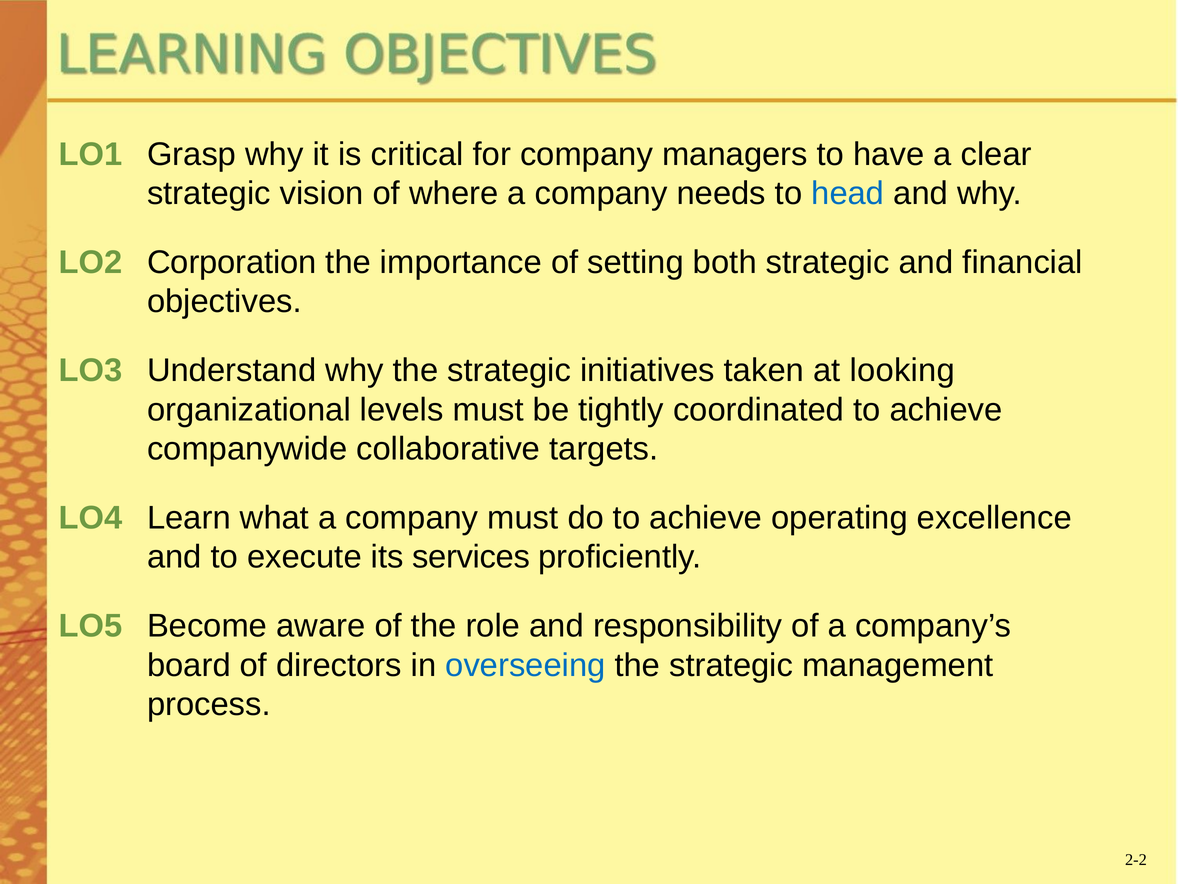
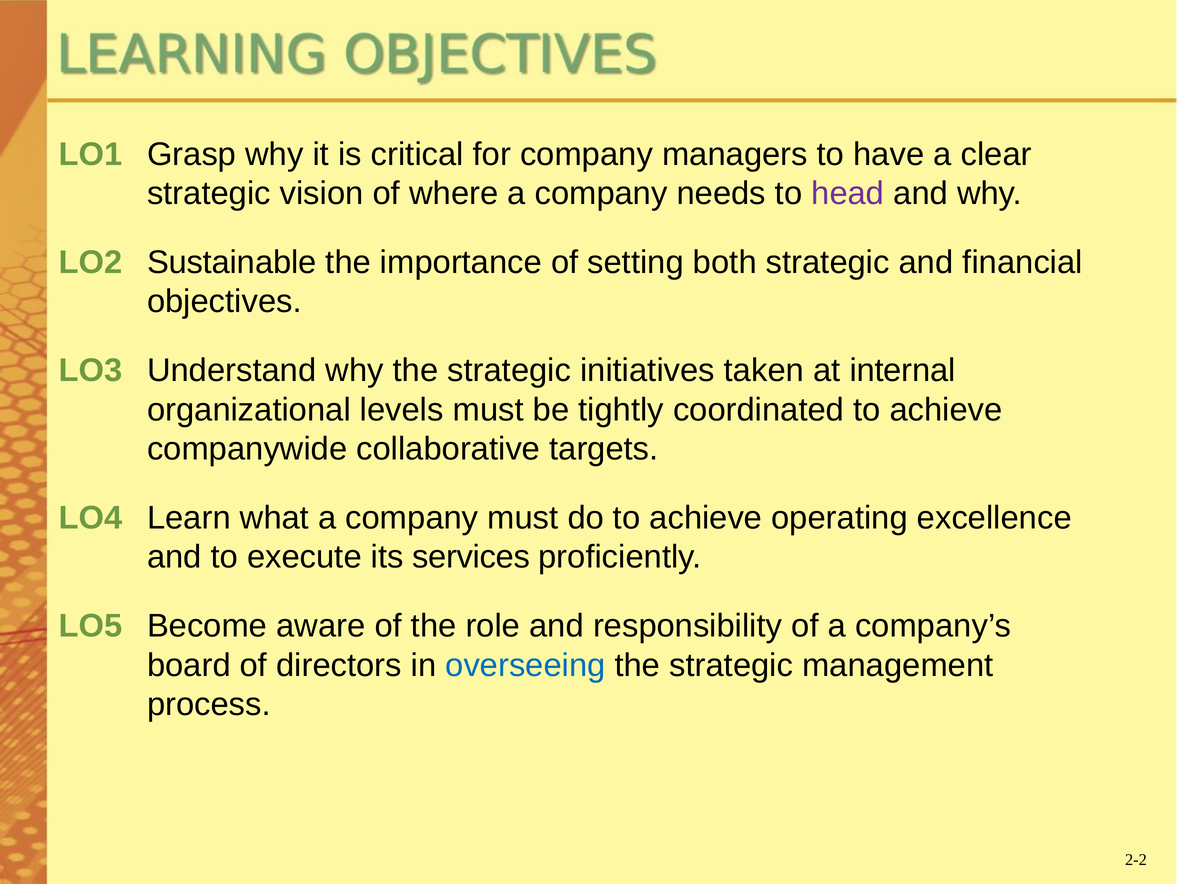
head colour: blue -> purple (848, 193)
Corporation: Corporation -> Sustainable (232, 262)
looking: looking -> internal (902, 370)
